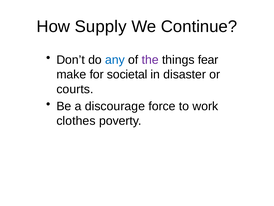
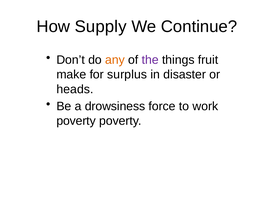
any colour: blue -> orange (115, 60)
fear: fear -> fruit (208, 60)
societal: societal -> surplus (127, 74)
courts: courts -> heads (75, 89)
discourage: discourage -> drowsiness (115, 106)
clothes: clothes -> poverty (76, 121)
